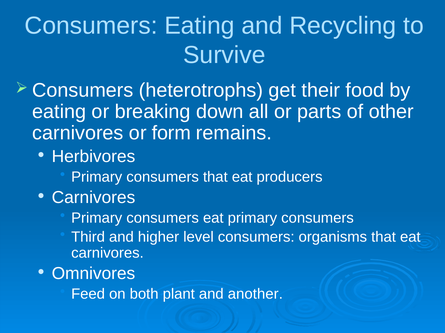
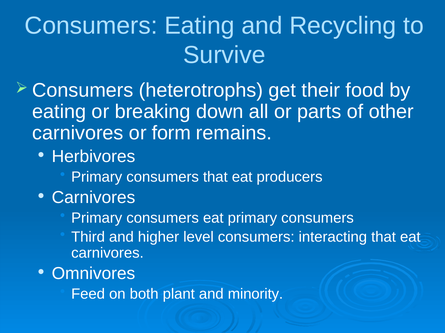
organisms: organisms -> interacting (333, 237)
another: another -> minority (255, 295)
